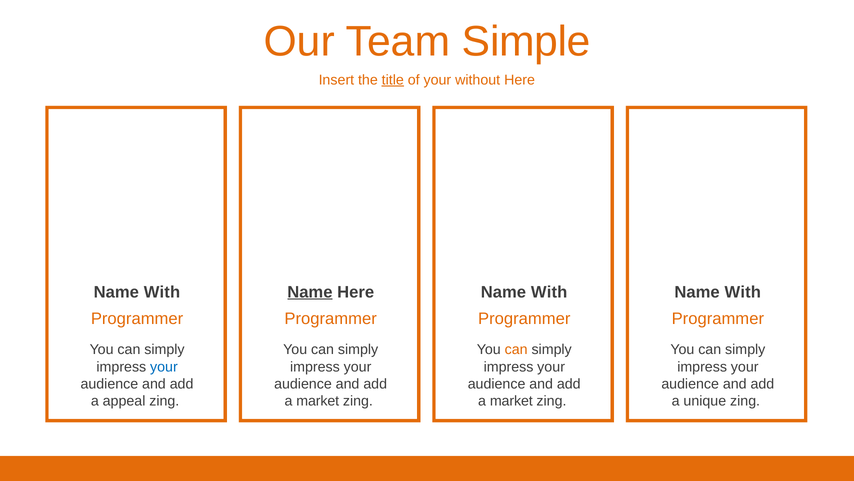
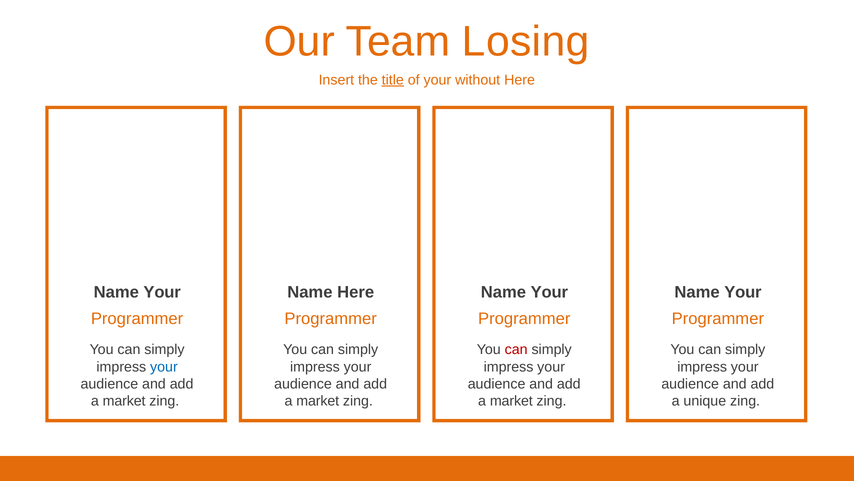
Simple: Simple -> Losing (526, 41)
With: With -> Your (162, 292)
Name underline: present -> none (310, 292)
With: With -> Your (549, 292)
With: With -> Your (743, 292)
can colour: orange -> red (516, 349)
appeal: appeal -> market (124, 401)
